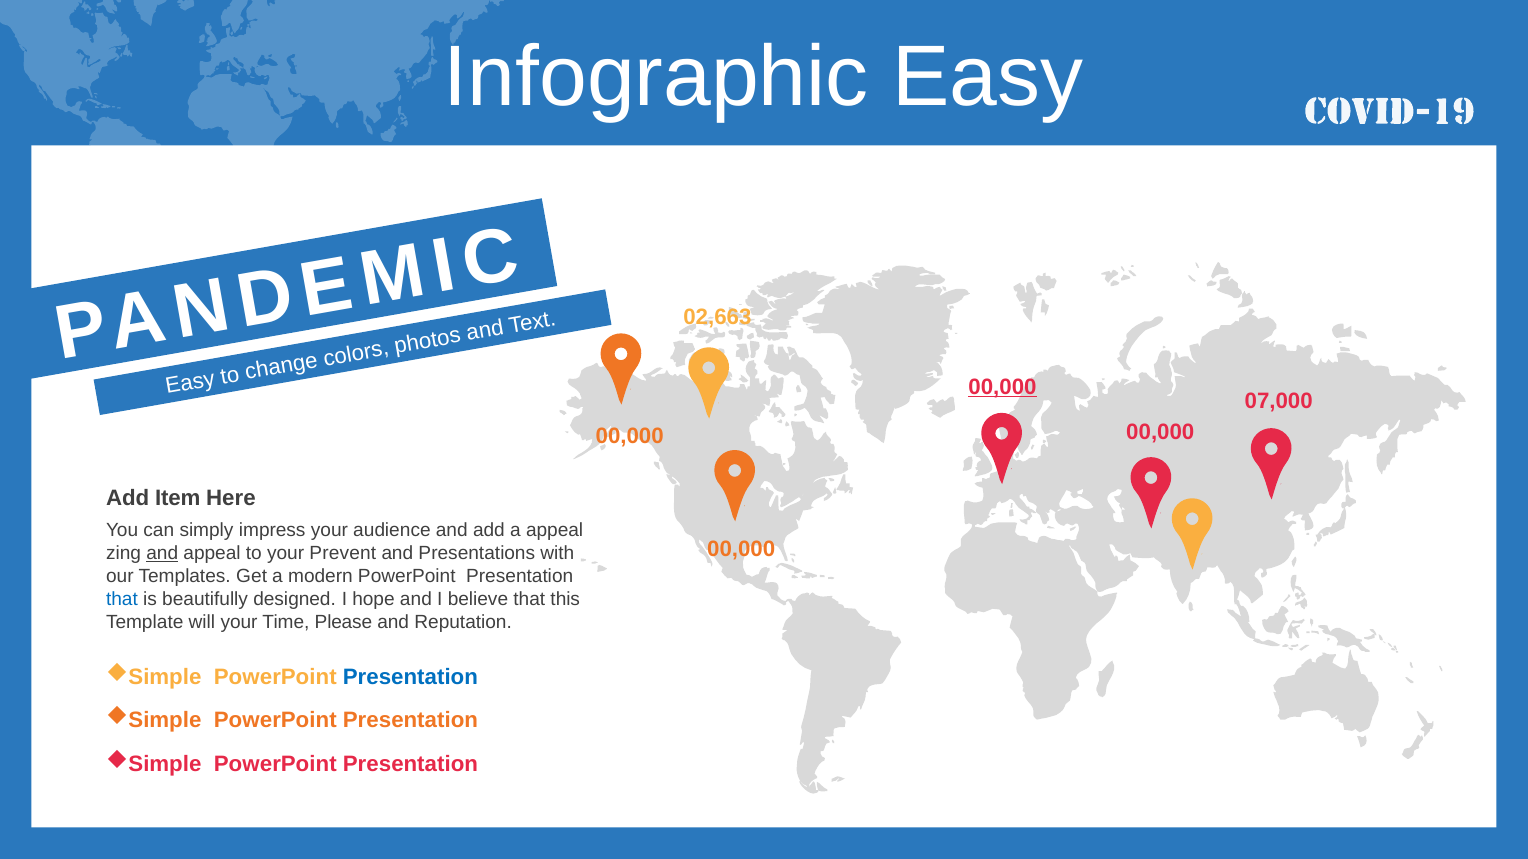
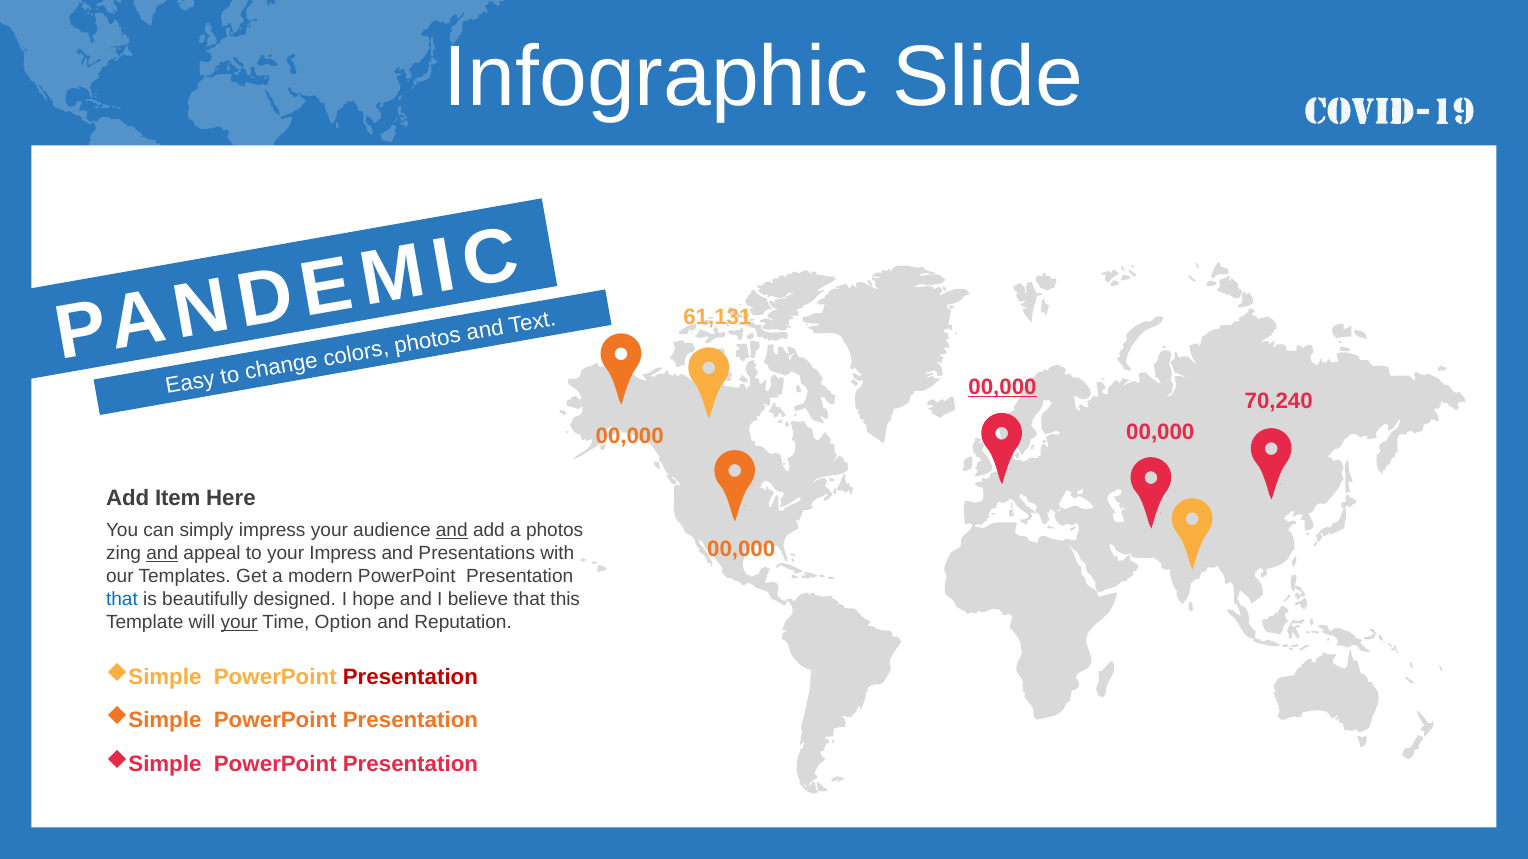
Infographic Easy: Easy -> Slide (988, 77)
02,663: 02,663 -> 61,131 (717, 317)
07,000: 07,000 -> 70,240 (1279, 401)
and underline: none -> present (452, 531)
a appeal: appeal -> photos (555, 531)
your Prevent: Prevent -> Impress (343, 554)
your underline: none -> present (239, 622)
Please: Please -> Option (343, 622)
Presentation colour: blue -> red (410, 677)
